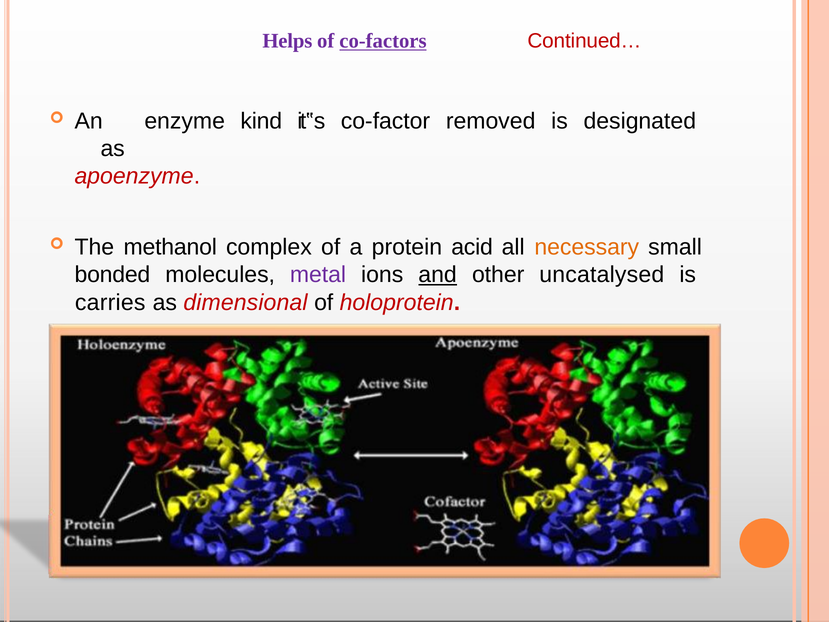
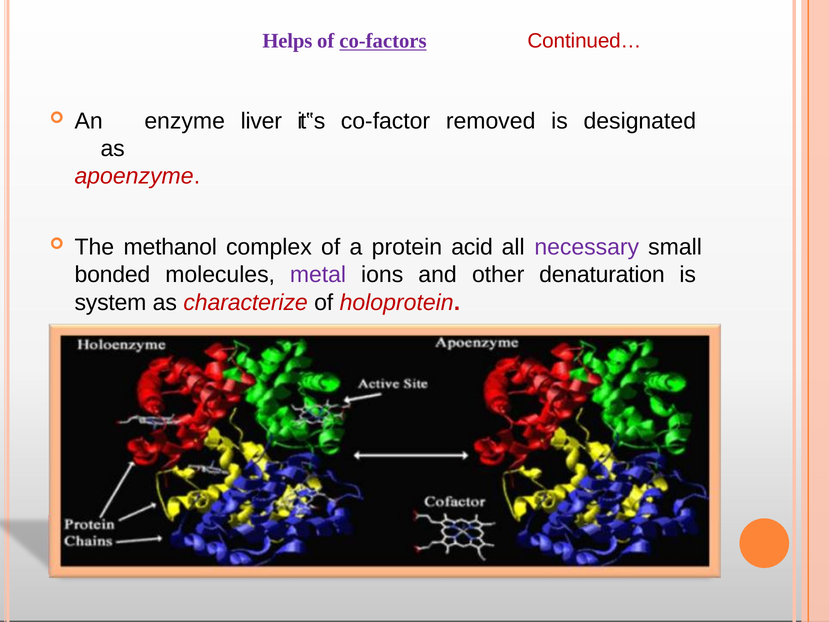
kind: kind -> liver (261, 121)
necessary colour: orange -> purple (587, 247)
and underline: present -> none (438, 275)
uncatalysed: uncatalysed -> denaturation (602, 275)
carries: carries -> system (110, 302)
dimensional: dimensional -> characterize (246, 302)
